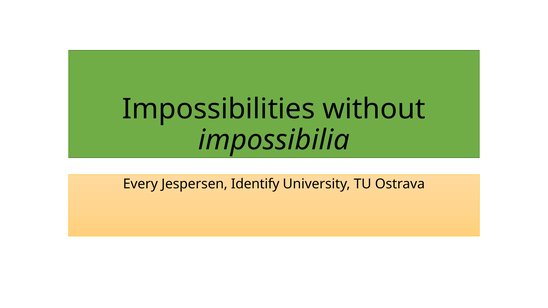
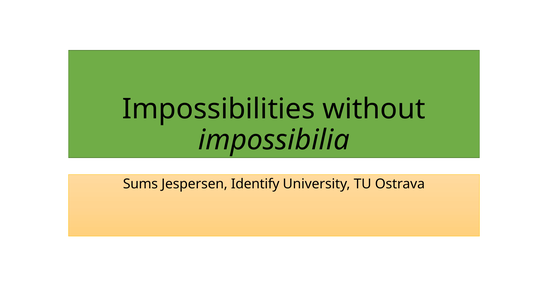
Every: Every -> Sums (140, 184)
